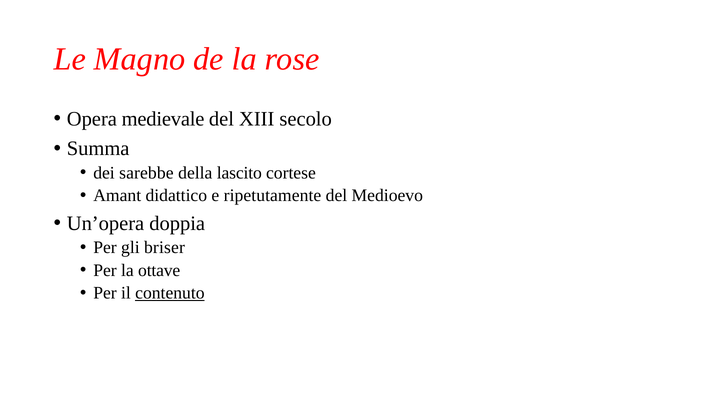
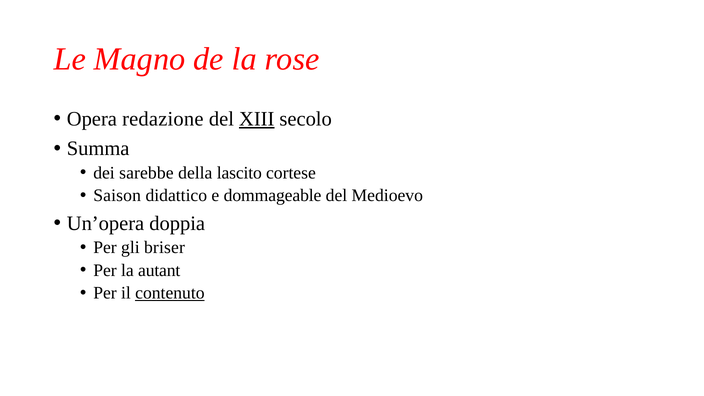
medievale: medievale -> redazione (163, 119)
XIII underline: none -> present (257, 119)
Amant: Amant -> Saison (117, 195)
ripetutamente: ripetutamente -> dommageable (273, 195)
ottave: ottave -> autant (159, 270)
